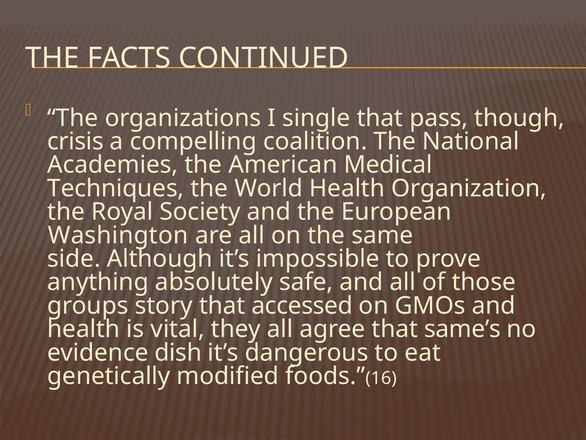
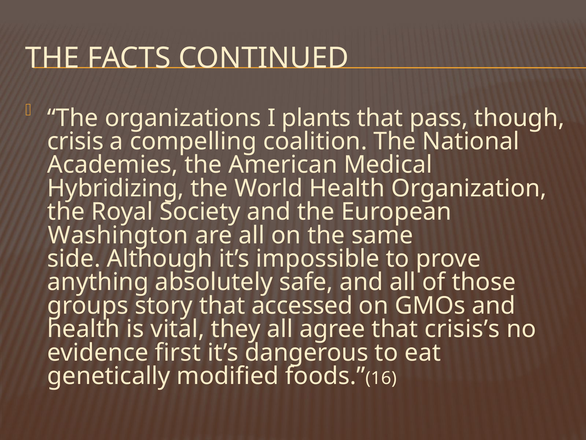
single: single -> plants (316, 118)
Techniques: Techniques -> Hybridizing (116, 188)
same’s: same’s -> crisis’s (462, 329)
dish: dish -> first (178, 352)
